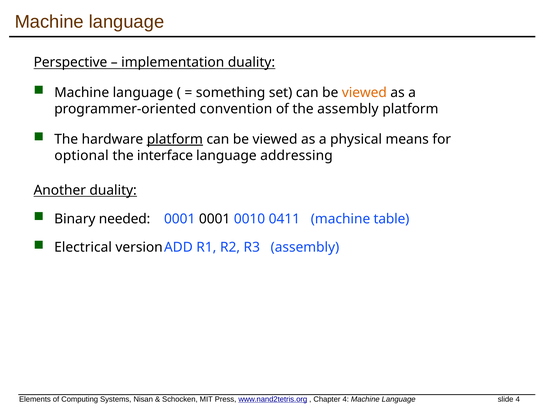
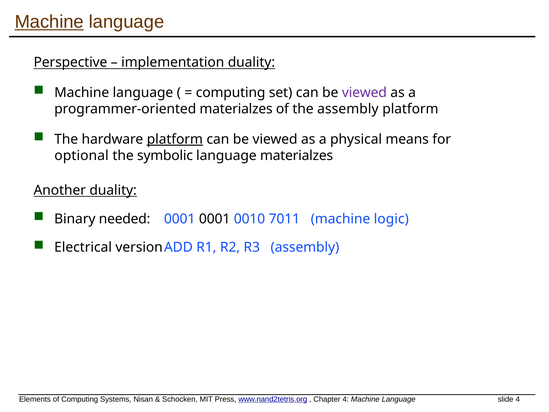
Machine underline: none -> present (49, 22)
something: something -> computing (231, 92)
viewed colour: orange -> purple (364, 92)
programmer-oriented convention: convention -> materialzes (236, 109)
interface: interface -> symbolic (165, 156)
language addressing: addressing -> materialzes (297, 156)
0411: 0411 -> 7011 (284, 219)
table: table -> logic (391, 219)
